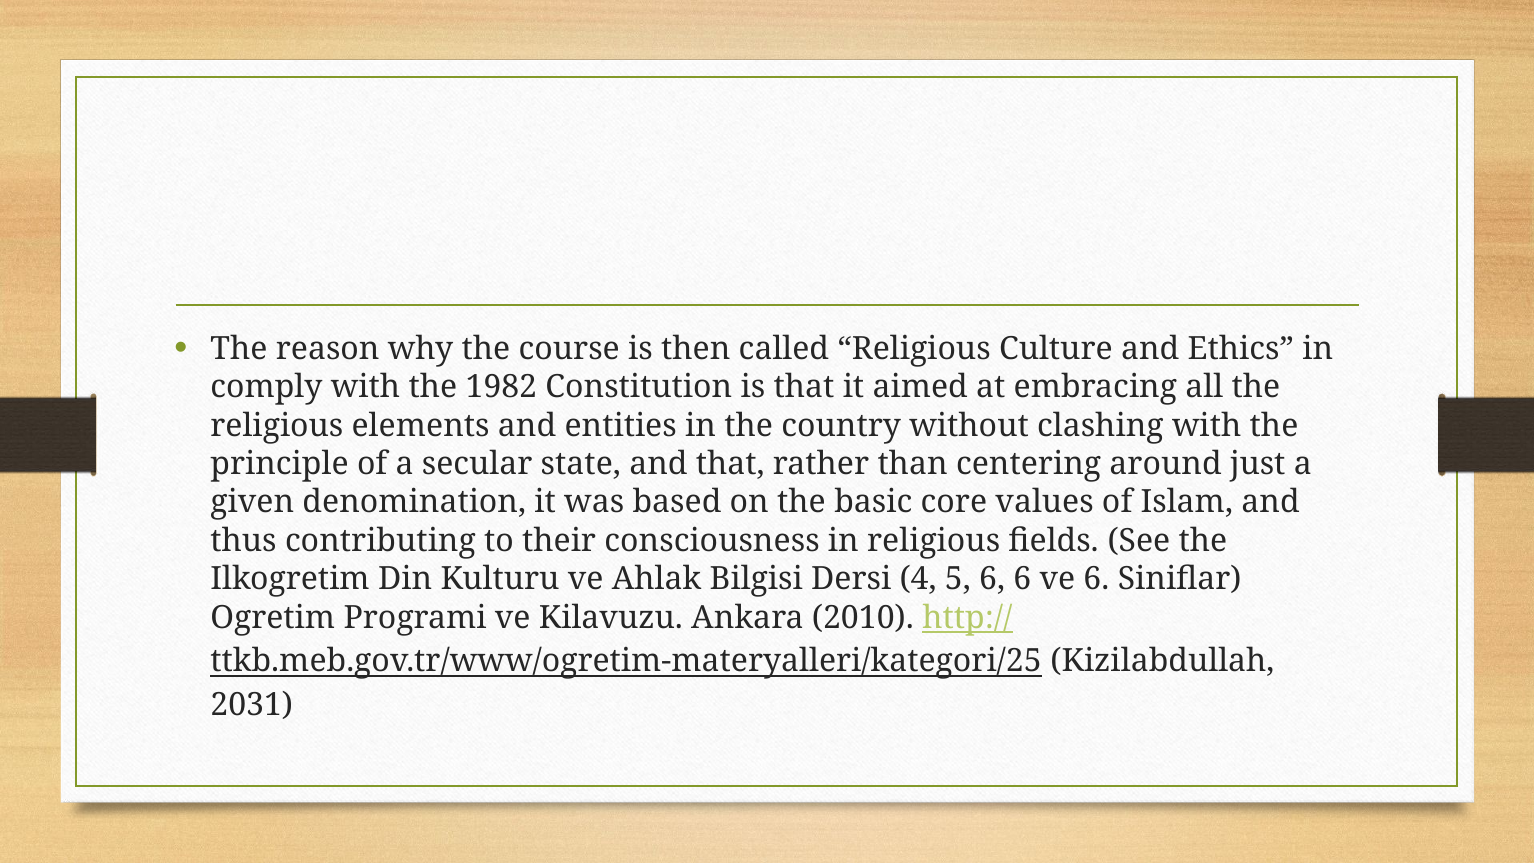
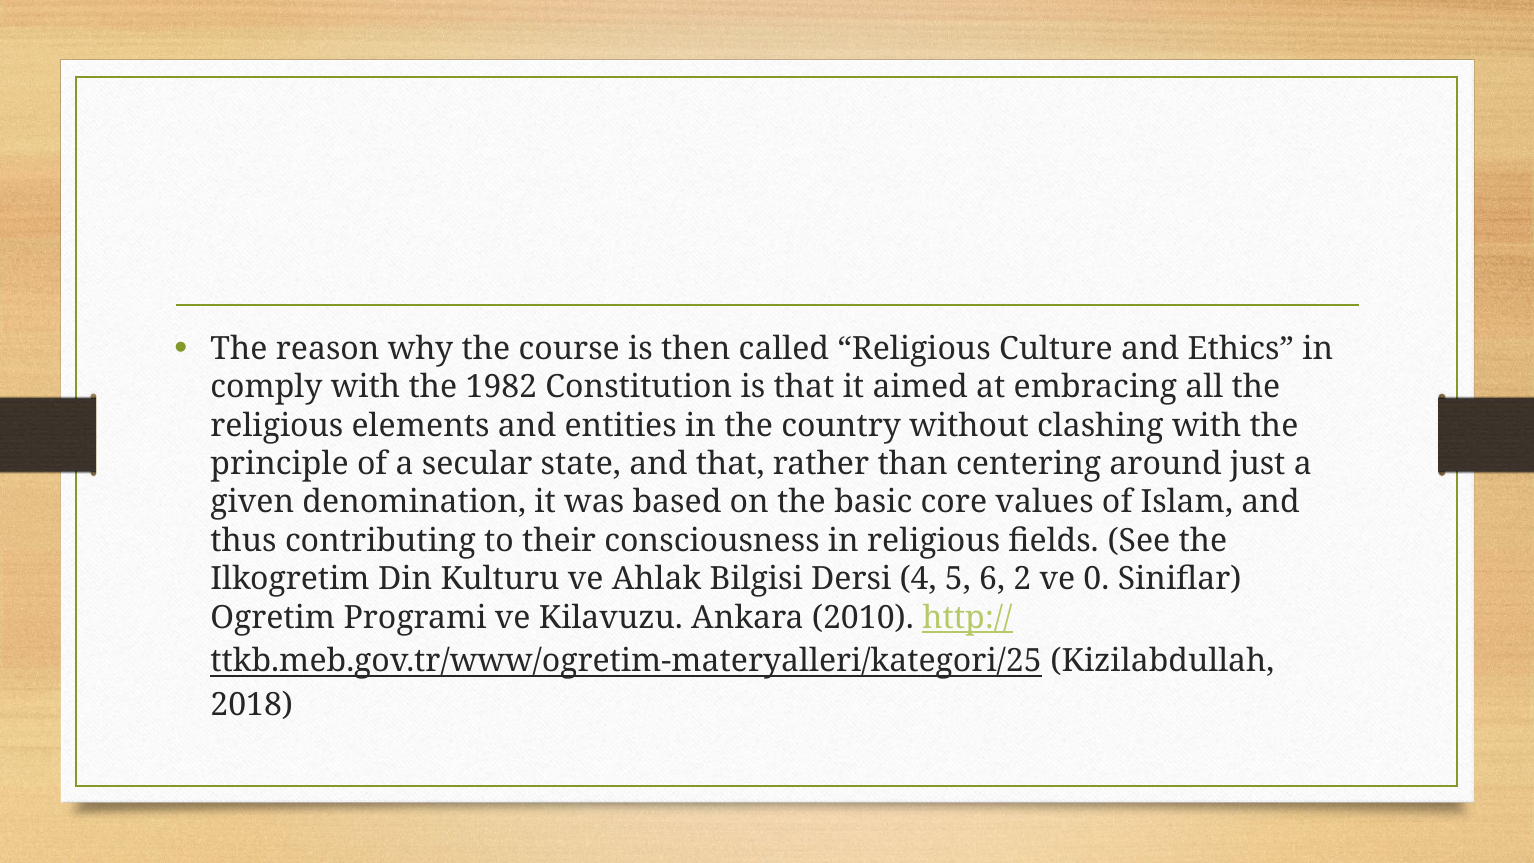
6 6: 6 -> 2 (1022, 579)
ve 6: 6 -> 0 (1096, 579)
2031: 2031 -> 2018 (252, 705)
